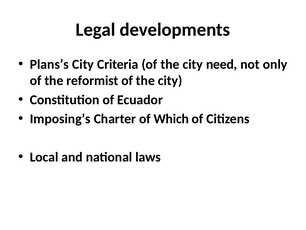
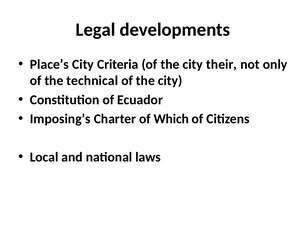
Plans’s: Plans’s -> Place’s (49, 64)
need: need -> their (222, 64)
reformist: reformist -> technical (92, 81)
